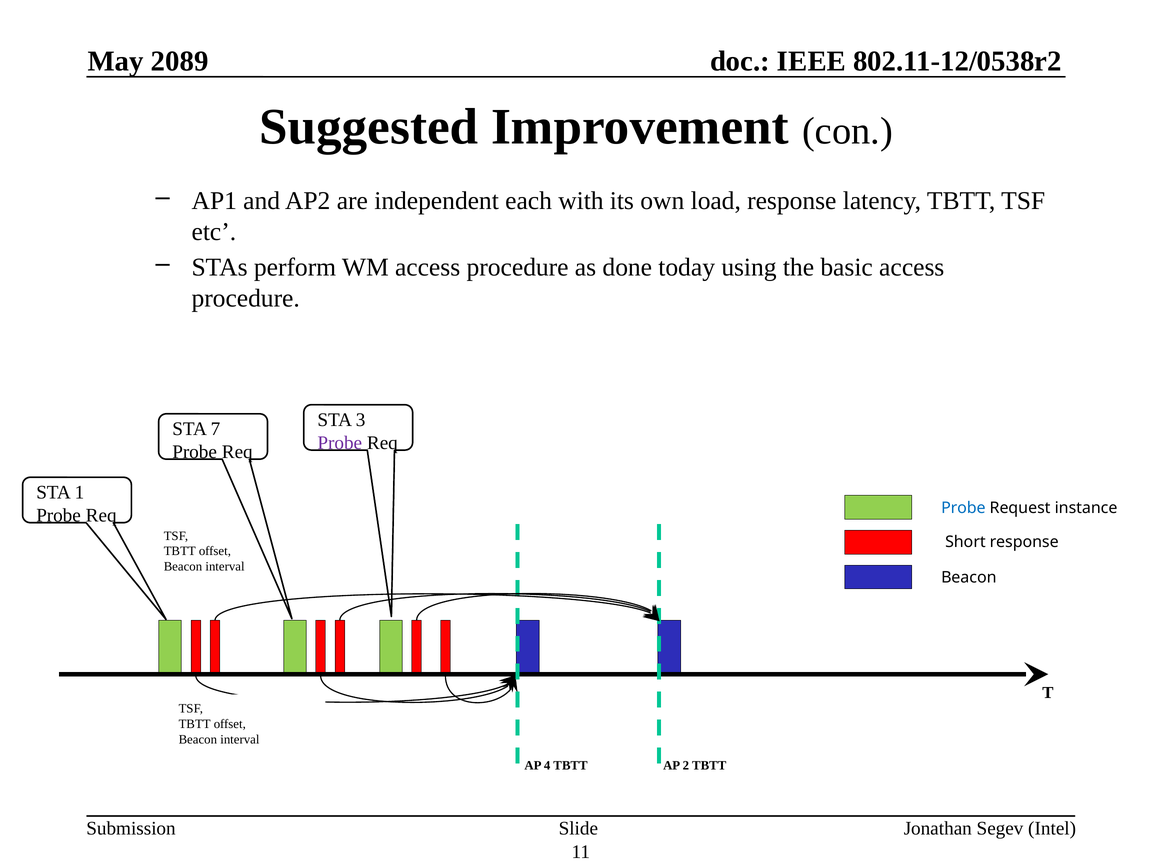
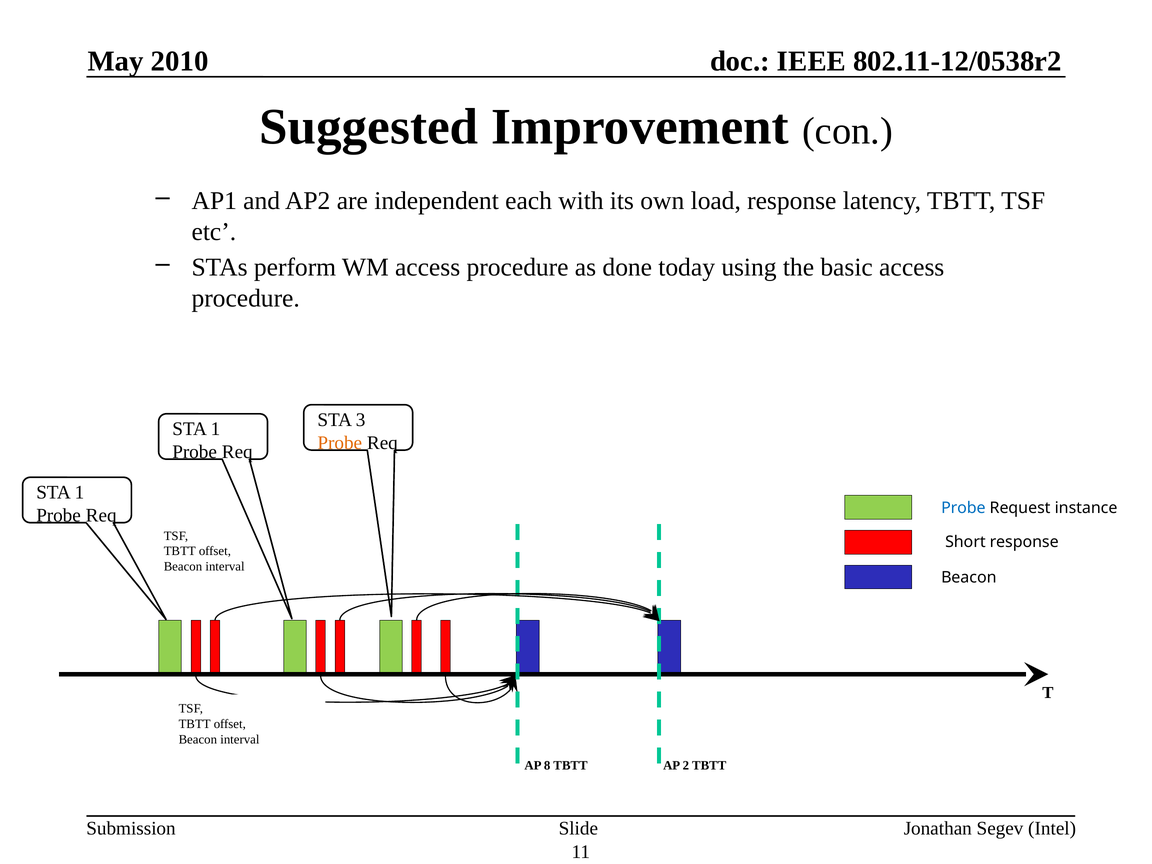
2089: 2089 -> 2010 (180, 61)
7: 7 -> 1 (216, 429)
Probe colour: purple -> orange (340, 443)
4: 4 -> 8 (547, 766)
